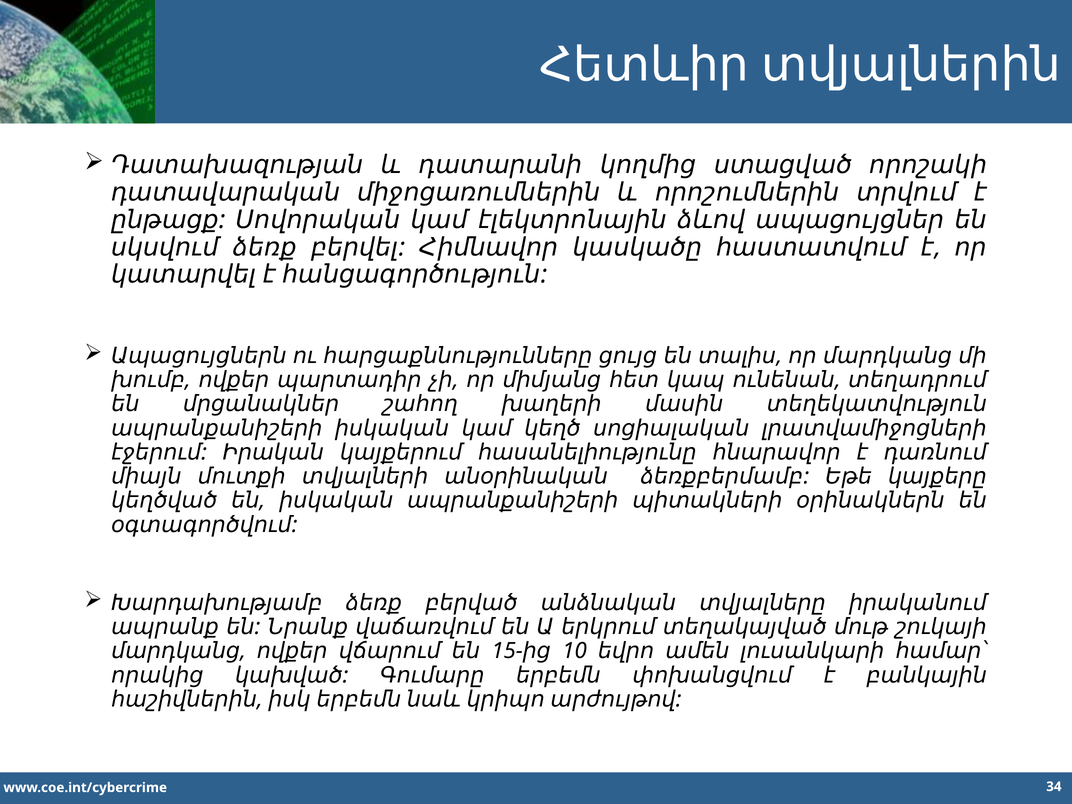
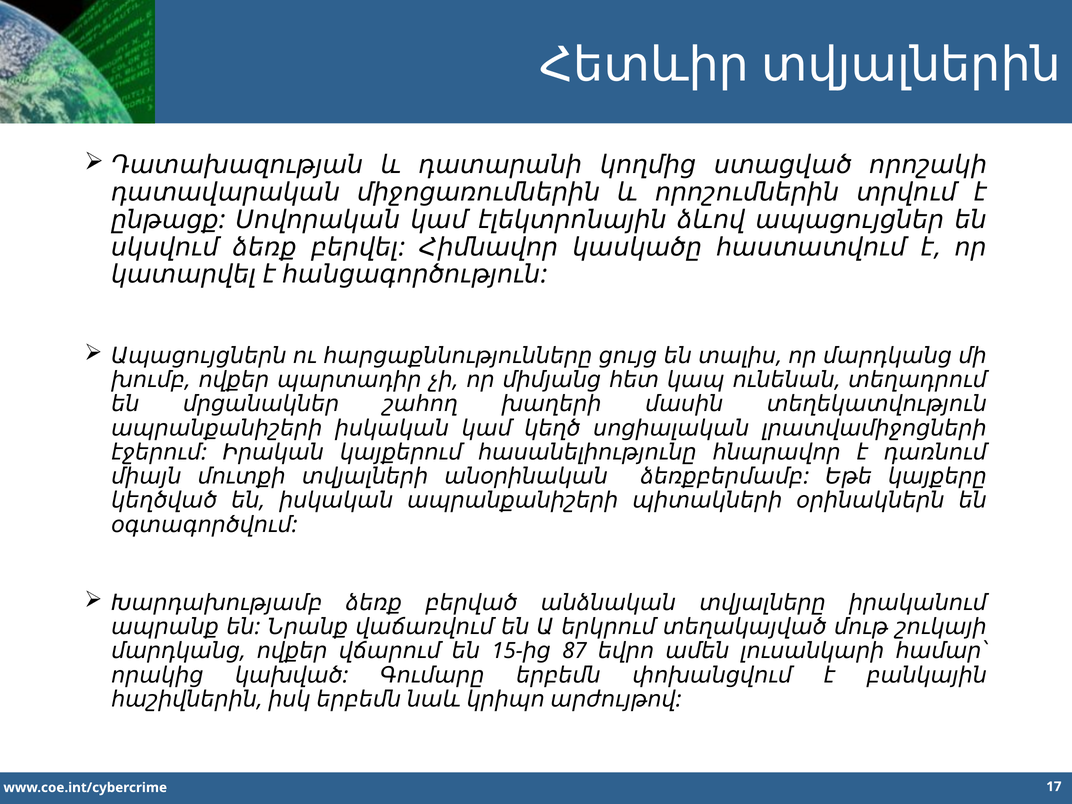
10: 10 -> 87 (575, 651)
34: 34 -> 17 (1054, 787)
